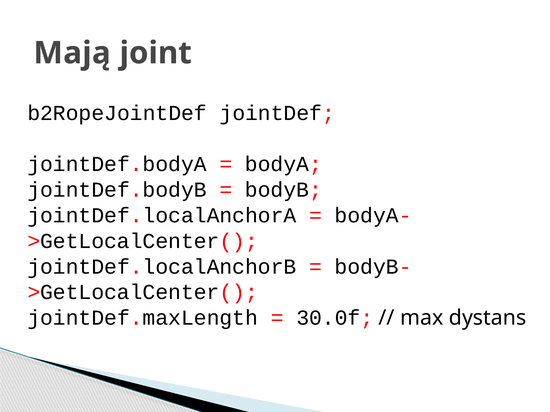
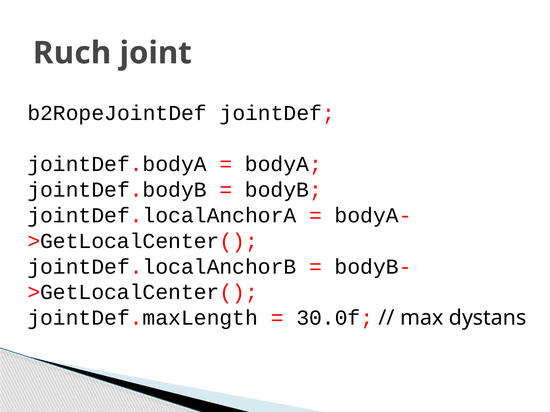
Mają: Mają -> Ruch (72, 53)
